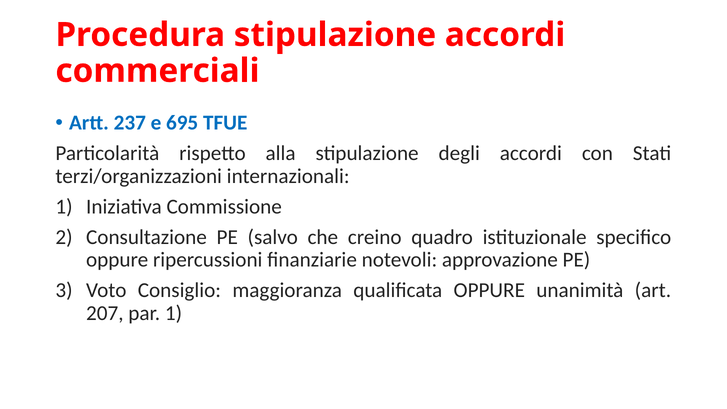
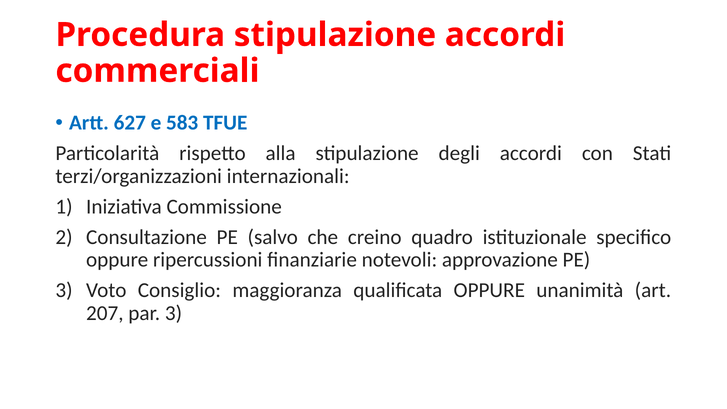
237: 237 -> 627 (130, 123)
695: 695 -> 583 (182, 123)
par 1: 1 -> 3 (173, 313)
